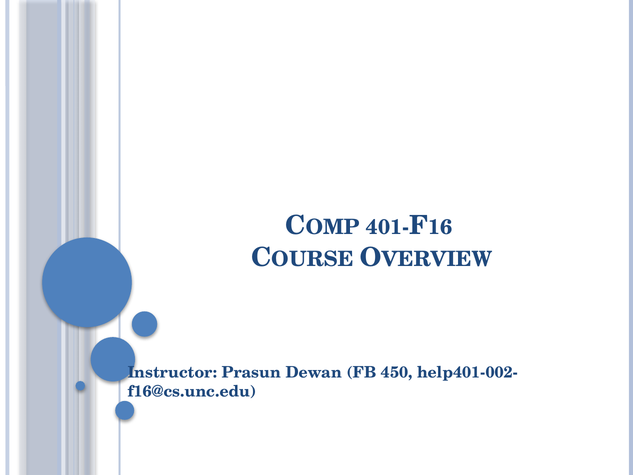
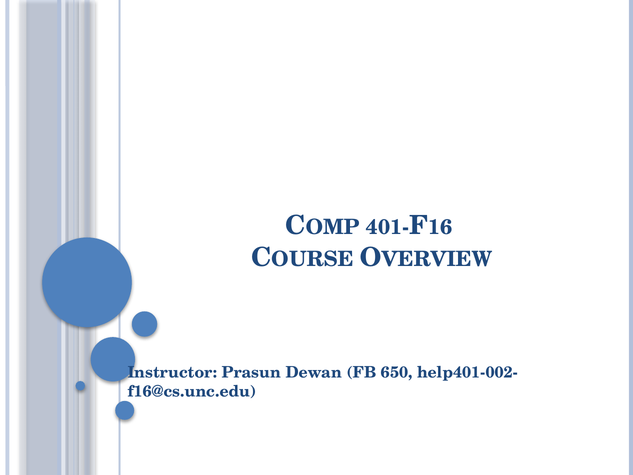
450: 450 -> 650 (397, 372)
